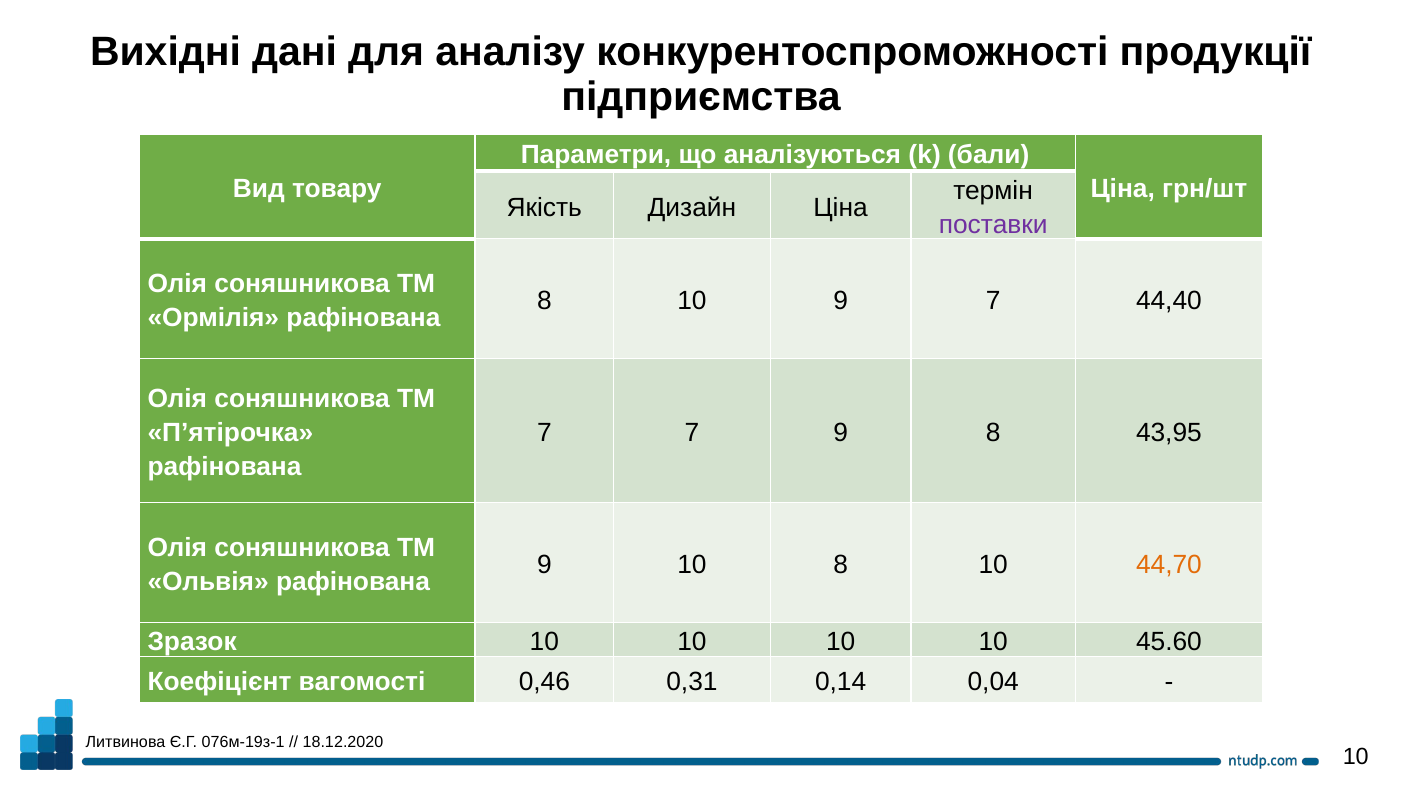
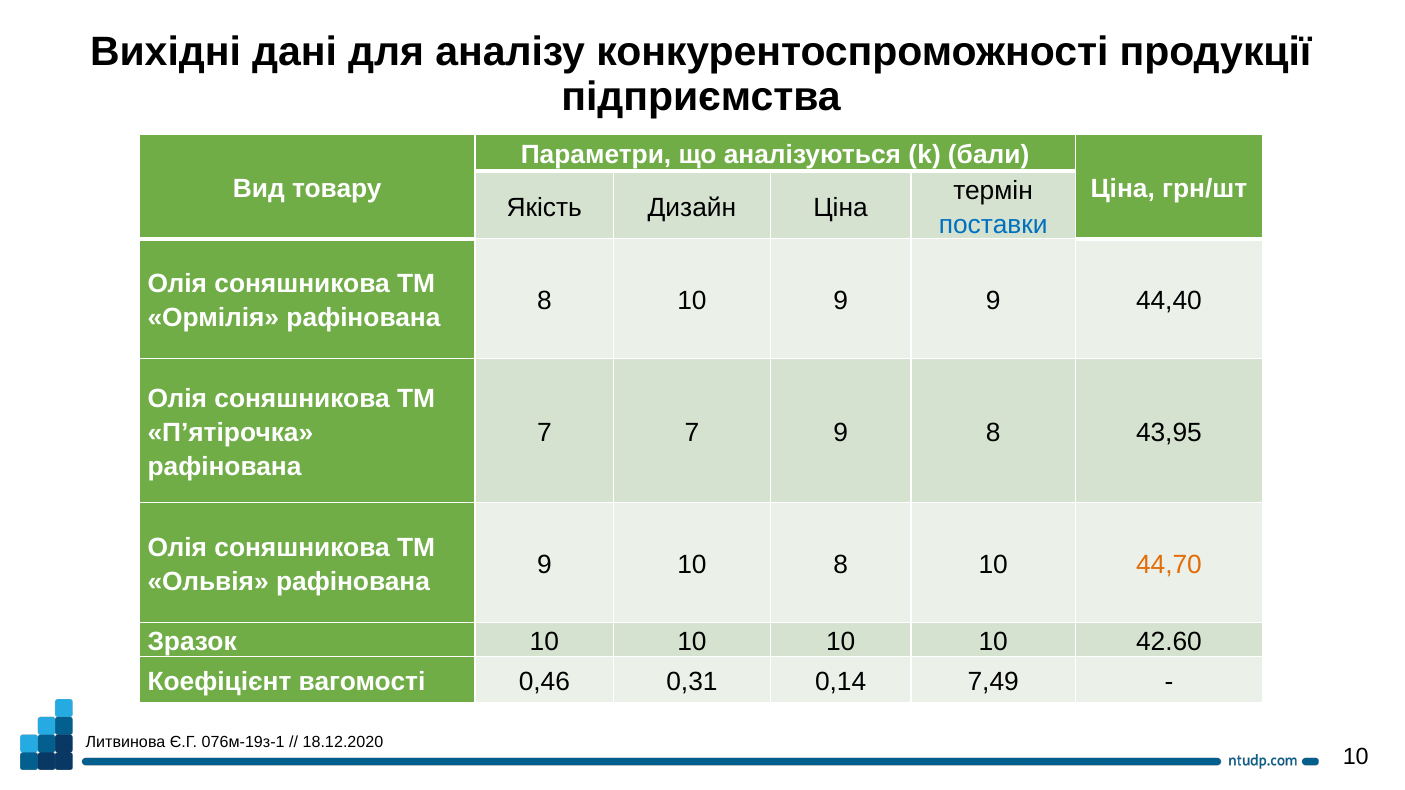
поставки colour: purple -> blue (993, 224)
9 7: 7 -> 9 (993, 301)
45.60: 45.60 -> 42.60 (1169, 642)
0,04: 0,04 -> 7,49 (993, 683)
